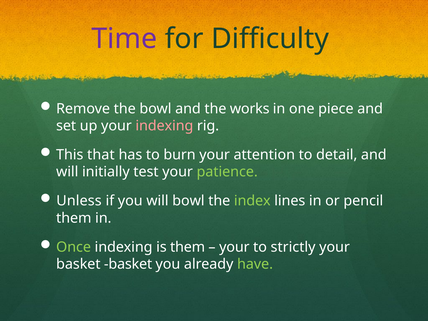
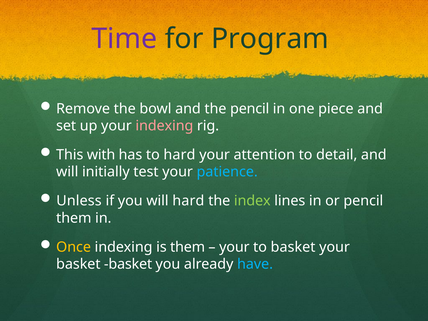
Difficulty: Difficulty -> Program (270, 39)
the works: works -> pencil (250, 109)
that: that -> with (101, 155)
to burn: burn -> hard (179, 155)
patience colour: light green -> light blue (227, 172)
will bowl: bowl -> hard (188, 201)
Once colour: light green -> yellow (74, 247)
to strictly: strictly -> basket (293, 247)
have colour: light green -> light blue (255, 264)
